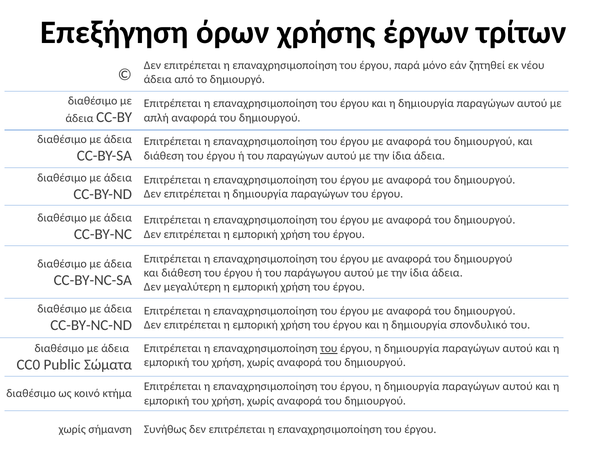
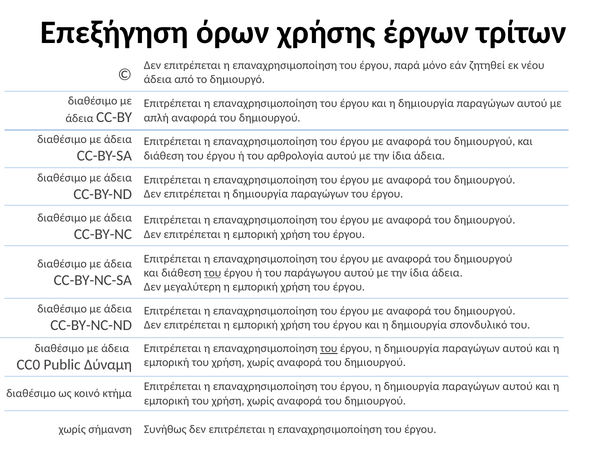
του παραγώγων: παραγώγων -> αρθρολογία (295, 156)
του underline: none -> present (213, 273)
Σώματα: Σώματα -> Δύναμη (108, 365)
